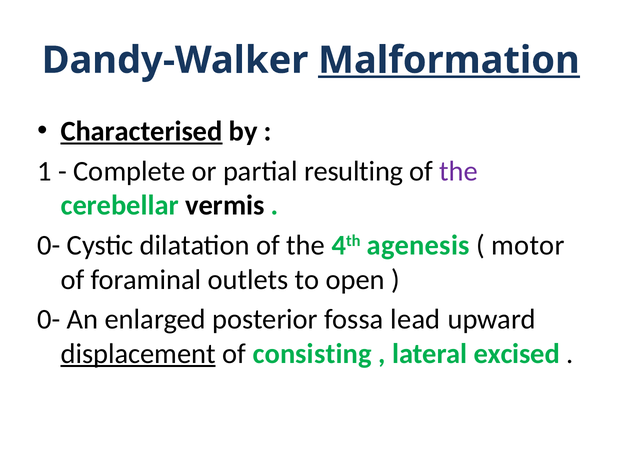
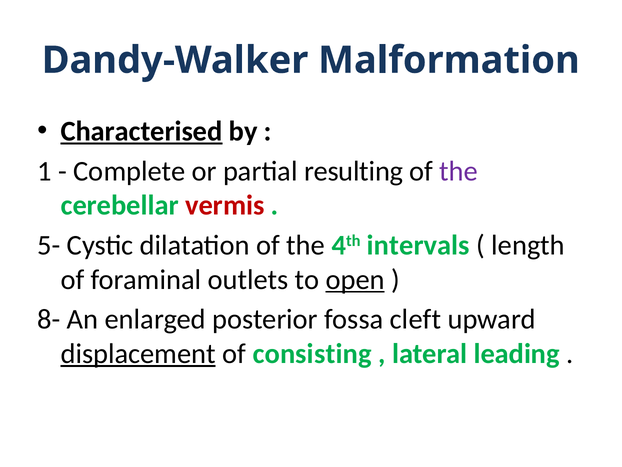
Malformation underline: present -> none (449, 60)
vermis colour: black -> red (225, 205)
0-: 0- -> 5- (49, 245)
agenesis: agenesis -> intervals (418, 245)
motor: motor -> length (528, 245)
open underline: none -> present (355, 279)
0-: 0- -> 8- (49, 319)
lead: lead -> cleft (415, 319)
excised: excised -> leading (517, 353)
